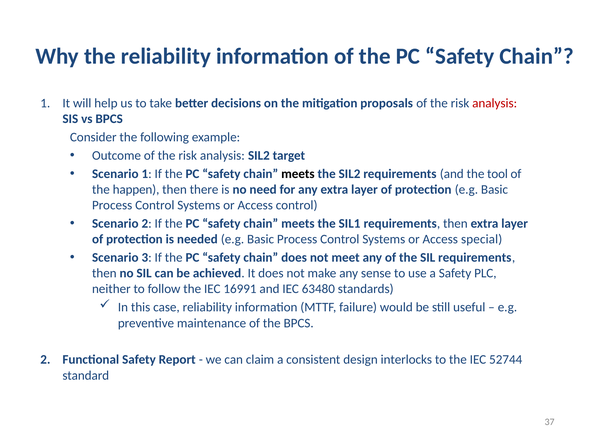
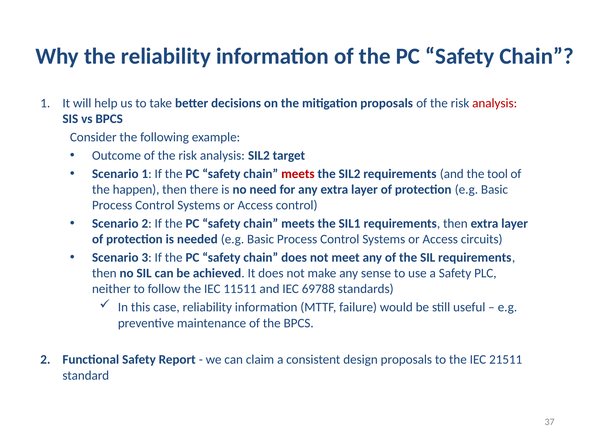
meets colour: black -> red (298, 174)
special: special -> circuits (482, 240)
16991: 16991 -> 11511 (240, 289)
63480: 63480 -> 69788 (318, 289)
design interlocks: interlocks -> proposals (406, 360)
52744: 52744 -> 21511 (506, 360)
